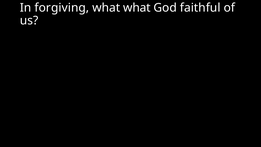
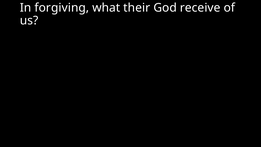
what what: what -> their (137, 8)
faithful: faithful -> receive (200, 8)
